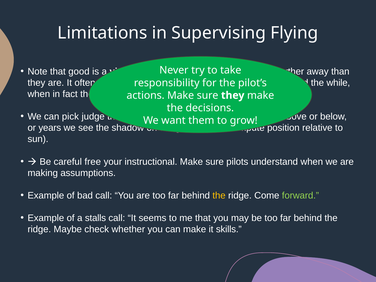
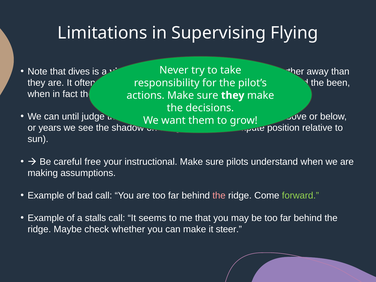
good: good -> dives (79, 71)
while: while -> been (338, 83)
pick: pick -> until (70, 117)
the colour: yellow -> pink (219, 196)
skills: skills -> steer (229, 229)
